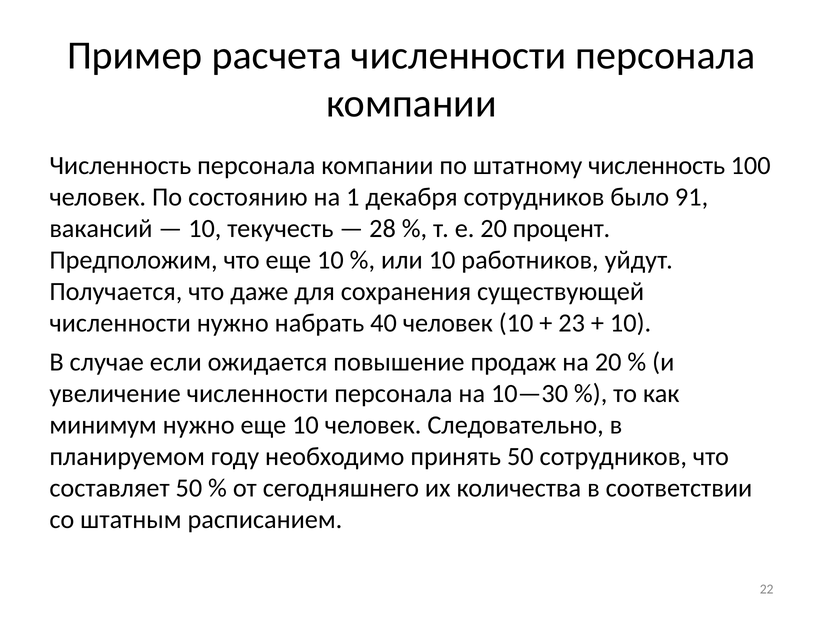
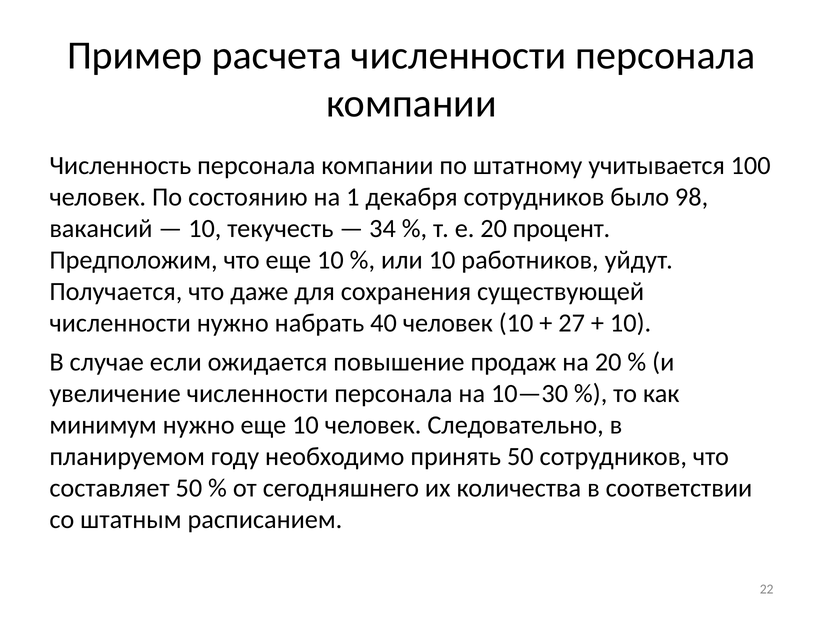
штатному численность: численность -> учитывается (657, 166)
91: 91 -> 98 (692, 197)
28: 28 -> 34 (383, 229)
23: 23 -> 27 (572, 323)
